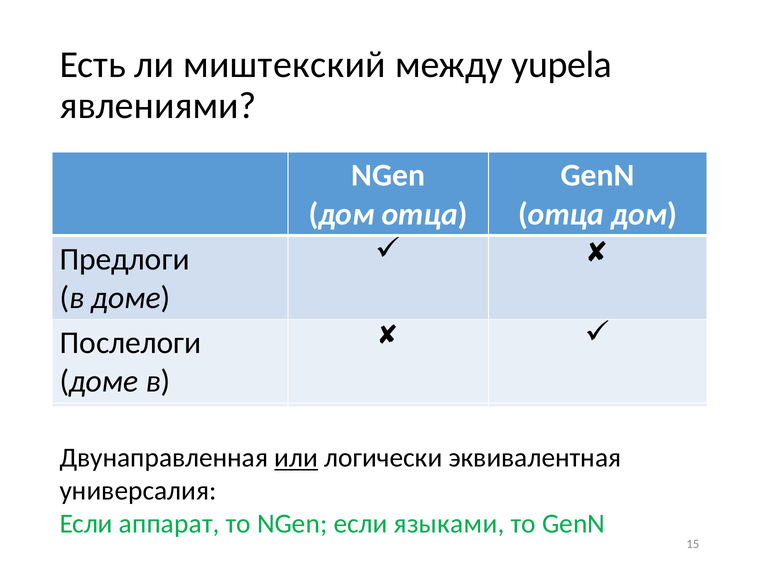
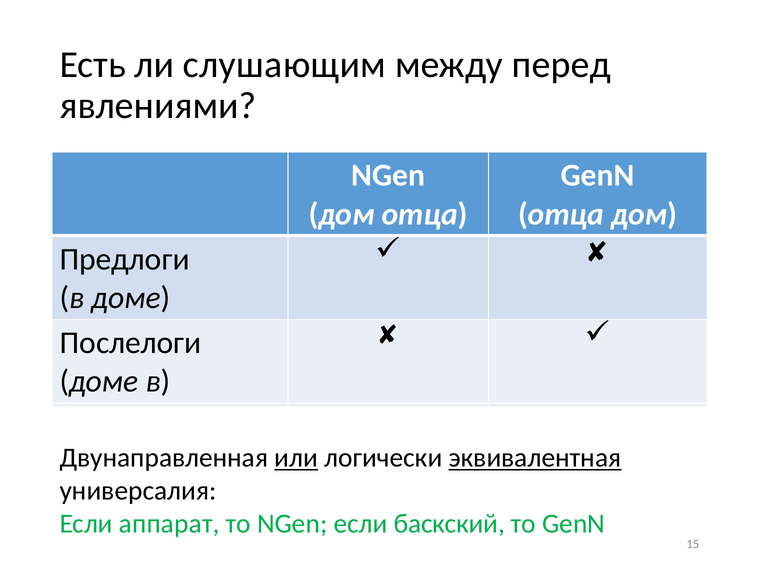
миштекский: миштекский -> слушающим (284, 65)
yupela: yupela -> перед (561, 65)
эквивалентная underline: none -> present (535, 457)
языками: языками -> баскский (449, 523)
